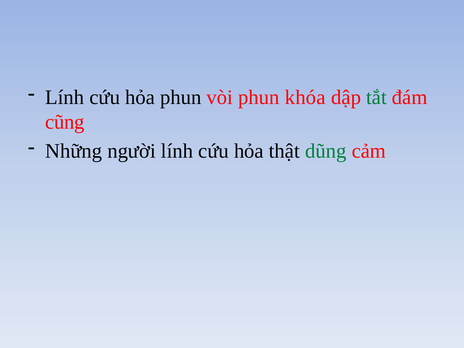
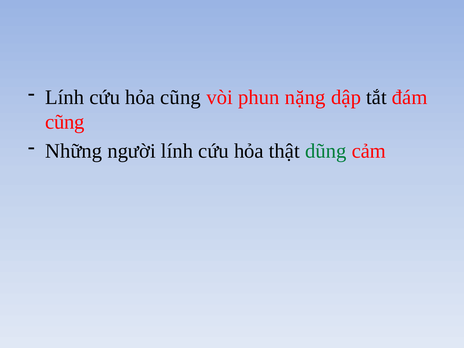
hỏa phun: phun -> cũng (181, 97)
khóa: khóa -> nặng (305, 97)
tắt colour: green -> black (376, 97)
